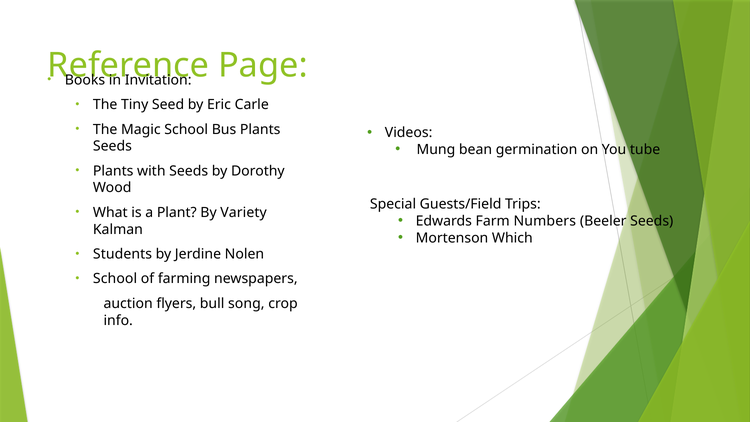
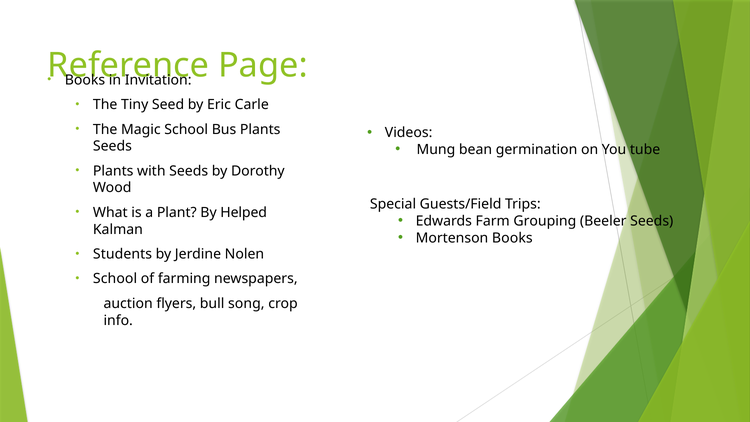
Variety: Variety -> Helped (244, 212)
Numbers: Numbers -> Grouping (545, 221)
Mortenson Which: Which -> Books (512, 238)
